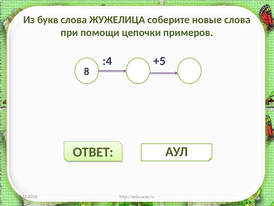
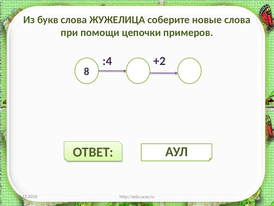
+5: +5 -> +2 (159, 61)
